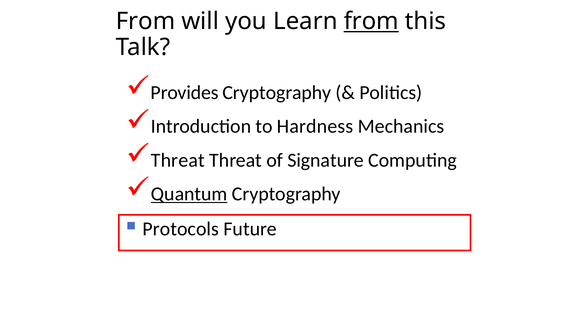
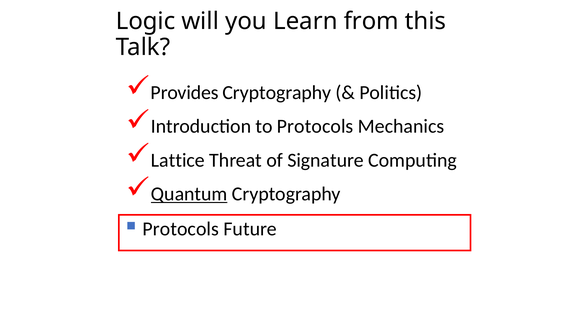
From: From -> Logic (146, 21)
from underline: present -> none (371, 21)
to Hardness: Hardness -> Protocols (315, 126)
Threat: Threat -> Lattice (178, 160)
